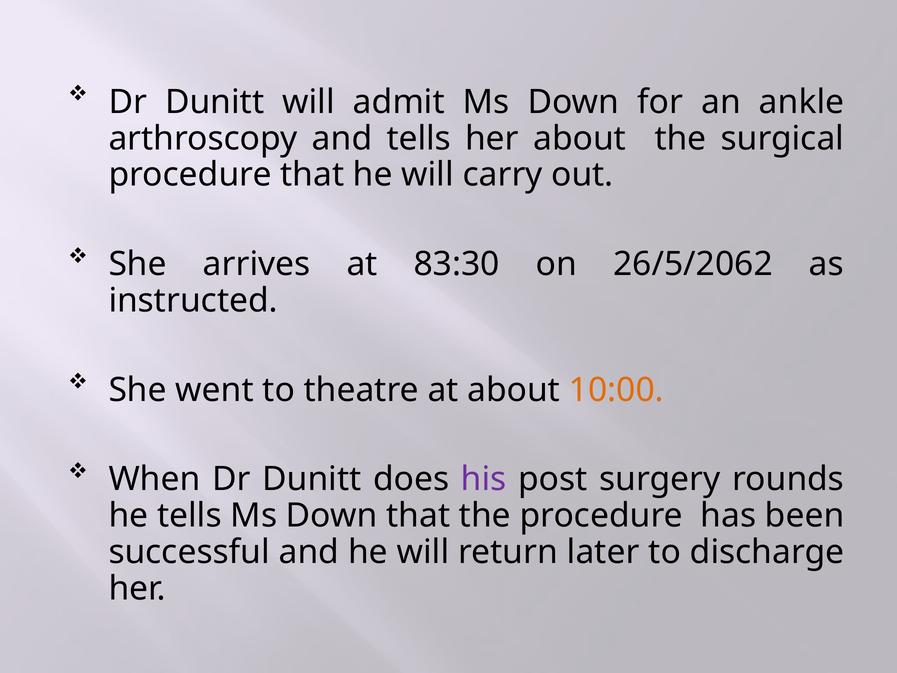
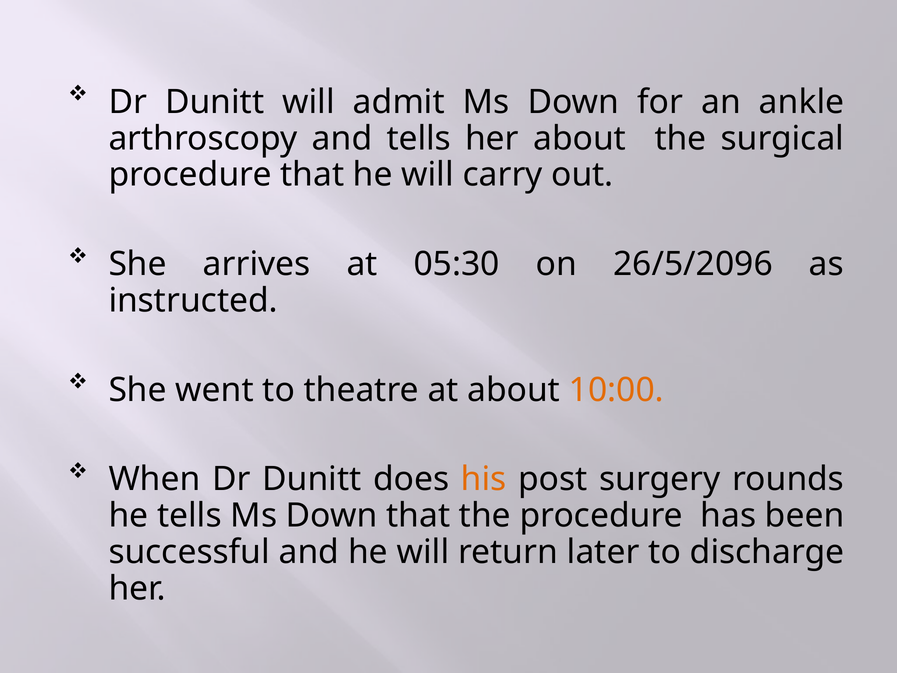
83:30: 83:30 -> 05:30 (457, 264)
26/5/2062: 26/5/2062 -> 26/5/2096 (693, 264)
his colour: purple -> orange (484, 479)
